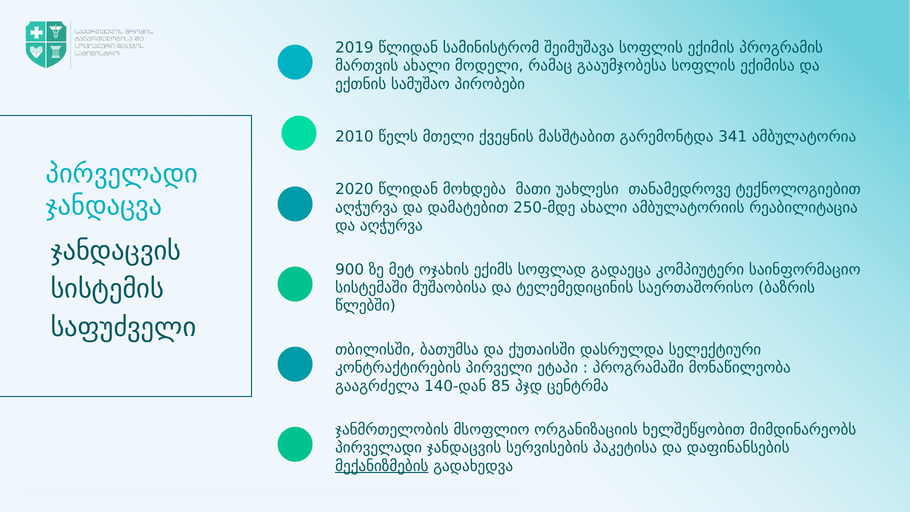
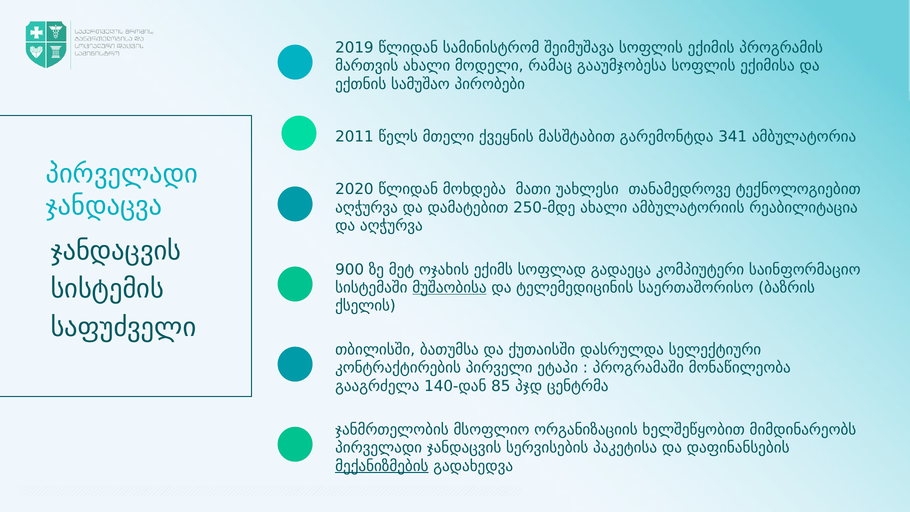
2010: 2010 -> 2011 (354, 137)
მუშაობისა underline: none -> present (449, 288)
წლებში: წლებში -> ქსელის (365, 306)
